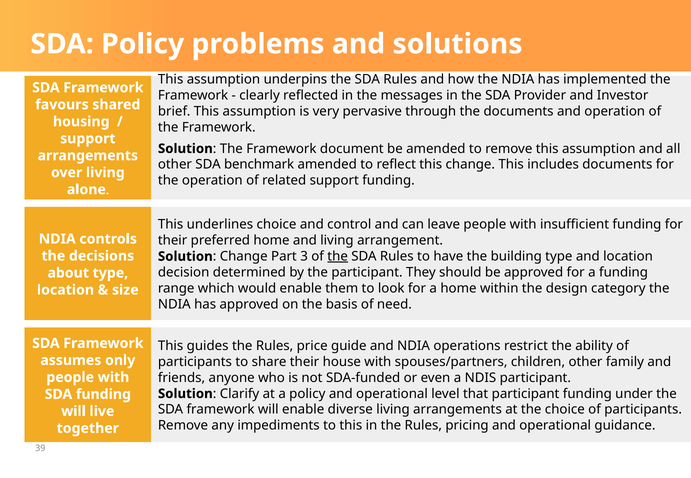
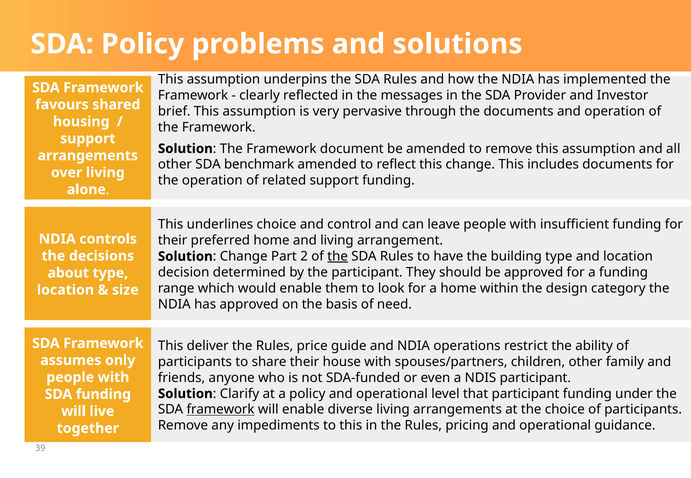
3: 3 -> 2 (304, 257)
guides: guides -> deliver (208, 346)
framework underline: none -> present (221, 410)
